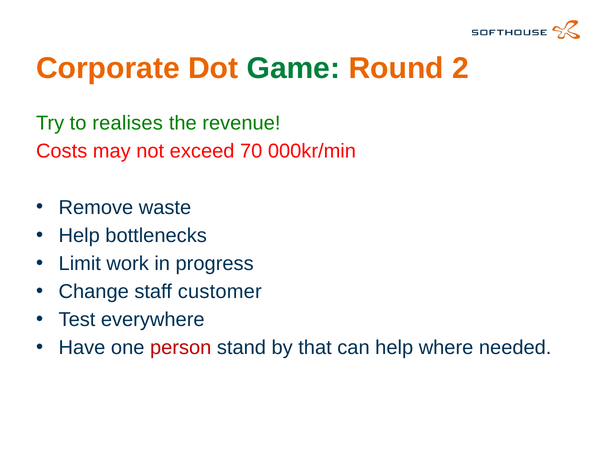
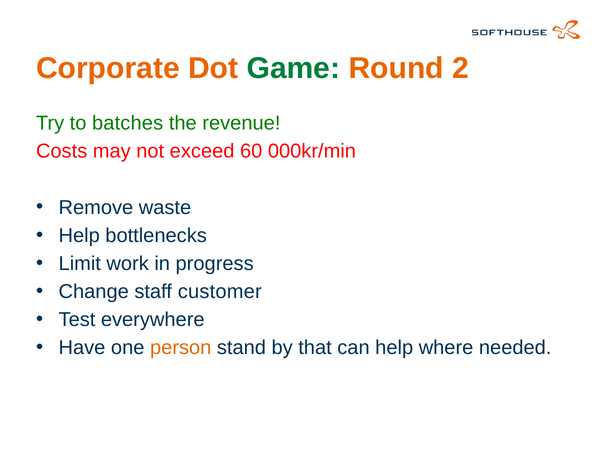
realises: realises -> batches (128, 123)
70: 70 -> 60 (251, 152)
person colour: red -> orange (181, 348)
